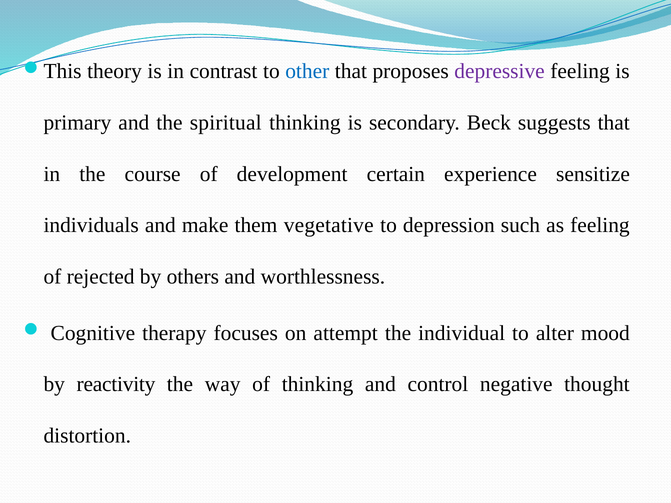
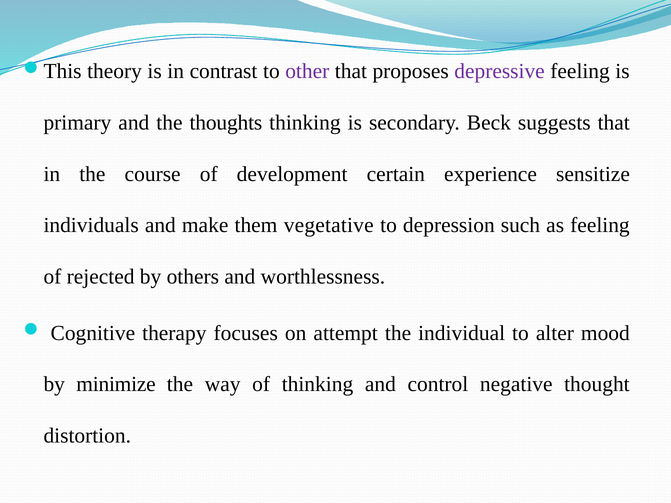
other colour: blue -> purple (307, 71)
spiritual: spiritual -> thoughts (226, 123)
reactivity: reactivity -> minimize (116, 385)
